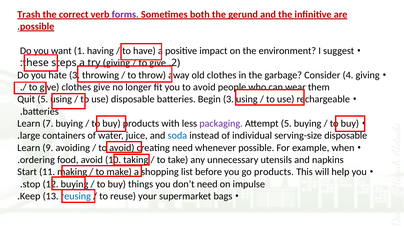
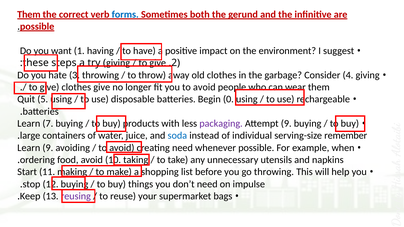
Trash: Trash -> Them (29, 15)
forms colour: purple -> blue (125, 15)
Begin 3: 3 -> 0 (228, 99)
Attempt 5: 5 -> 9 (286, 124)
serving-size disposable: disposable -> remember (346, 136)
go products: products -> throwing (274, 172)
reusing colour: blue -> purple (76, 196)
